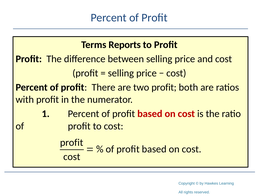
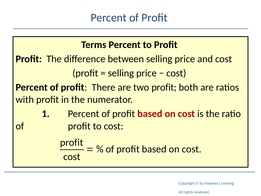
Terms Reports: Reports -> Percent (125, 45)
